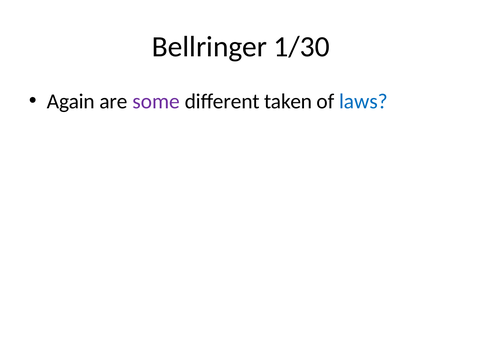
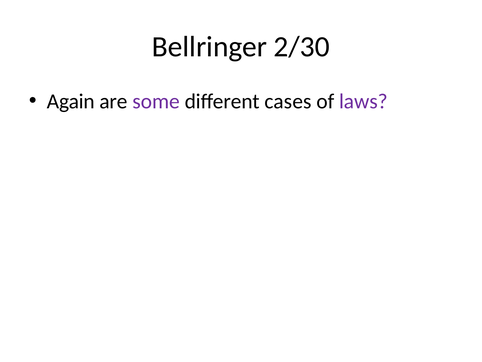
1/30: 1/30 -> 2/30 (302, 47)
taken: taken -> cases (288, 101)
laws colour: blue -> purple (363, 101)
